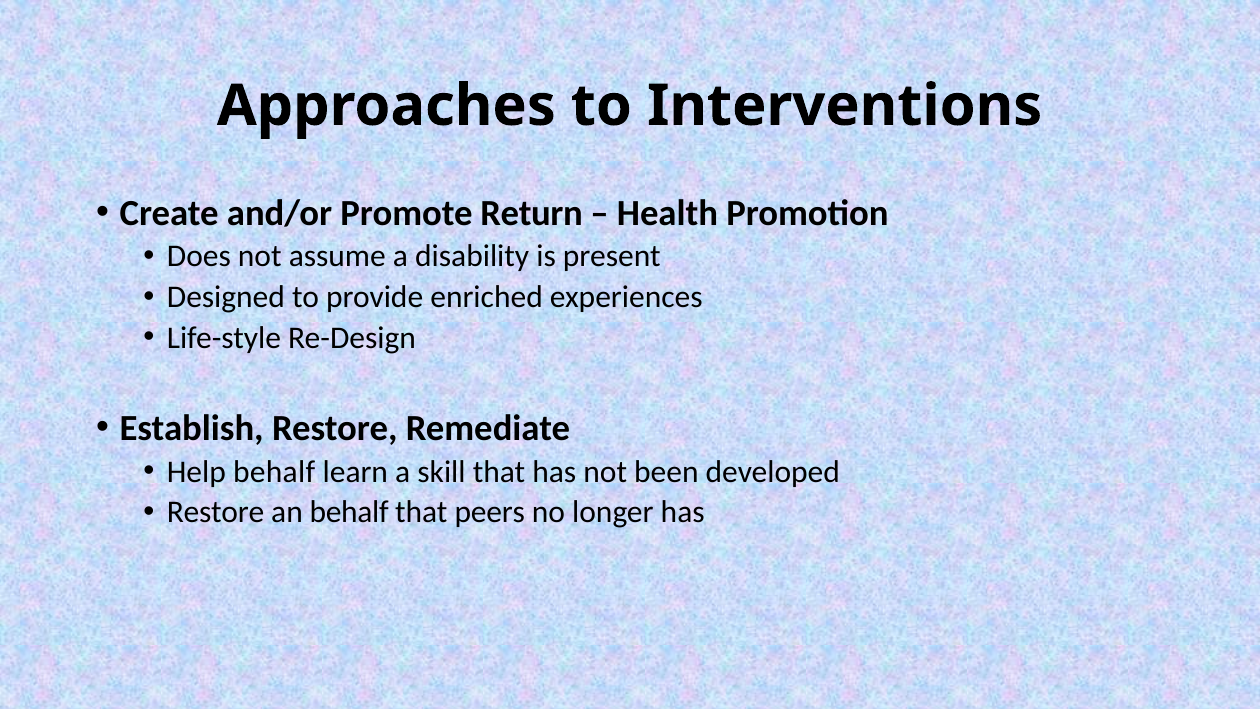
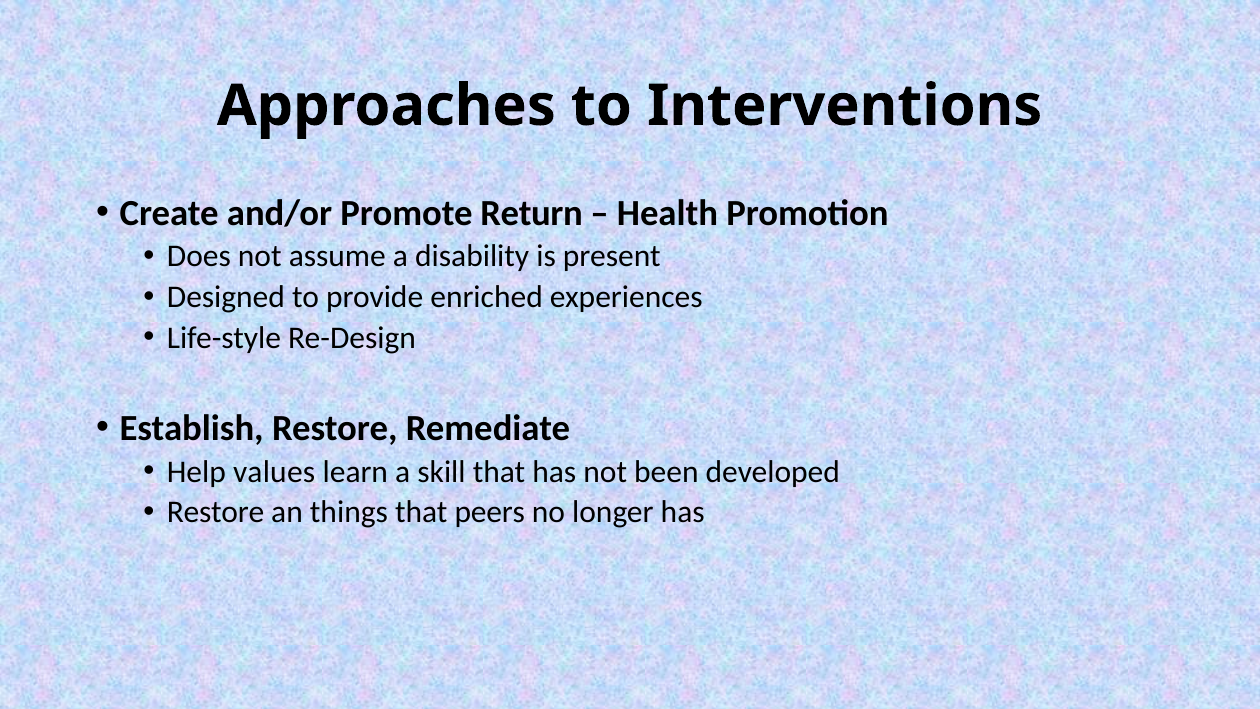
Help behalf: behalf -> values (274, 472)
an behalf: behalf -> things (349, 512)
